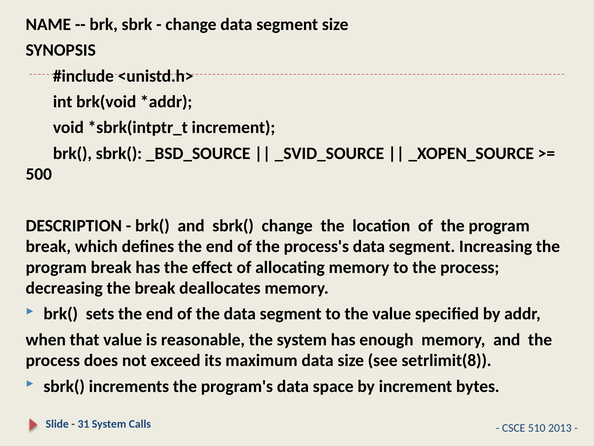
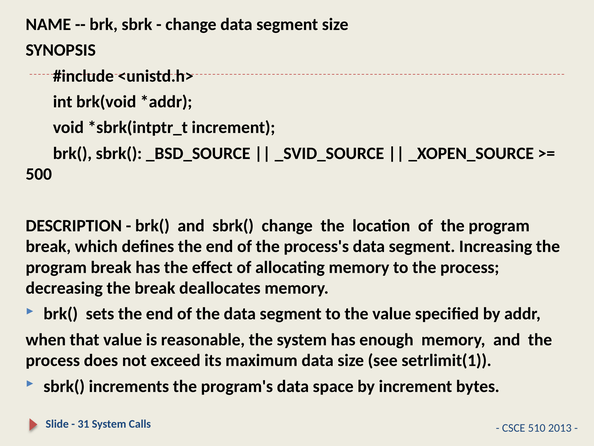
setrlimit(8: setrlimit(8 -> setrlimit(1 (447, 360)
